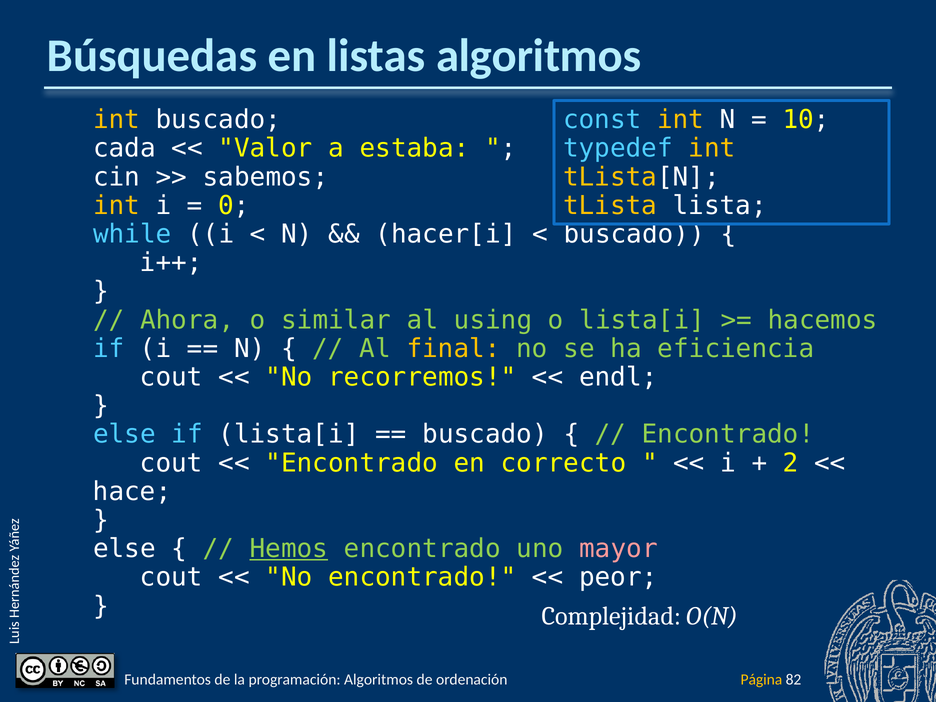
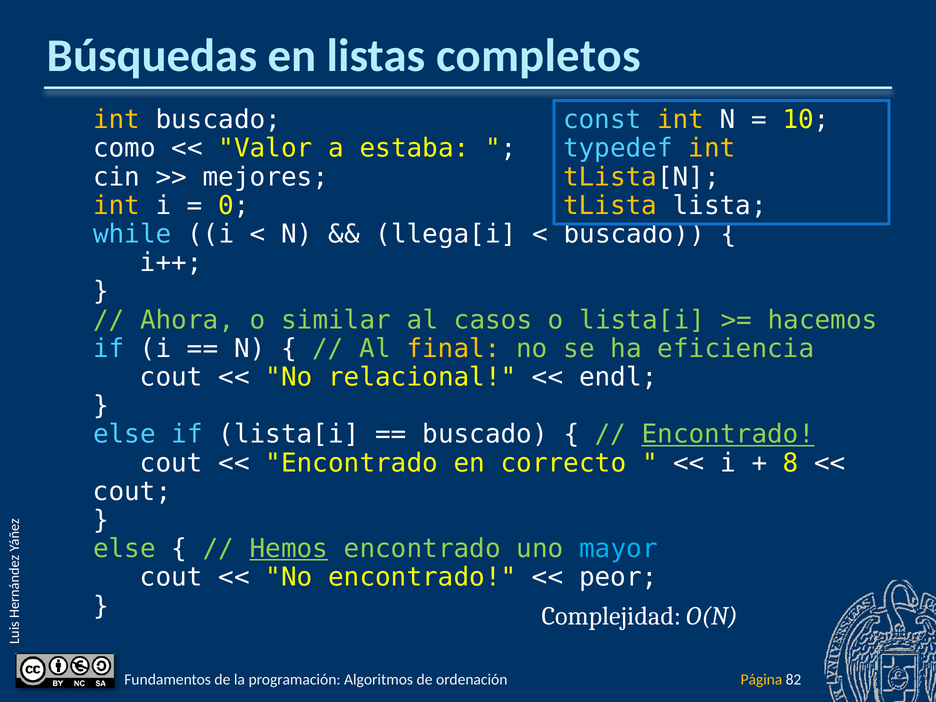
listas algoritmos: algoritmos -> completos (538, 56)
cada: cada -> como (124, 148)
sabemos: sabemos -> mejores (266, 177)
hacer[i: hacer[i -> llega[i (446, 234)
using: using -> casos (493, 320)
recorremos: recorremos -> relacional (422, 377)
Encontrado underline: none -> present (728, 434)
2: 2 -> 8 (791, 463)
hace: hace -> cout (132, 492)
else colour: white -> light green (124, 549)
mayor colour: pink -> light blue (618, 549)
